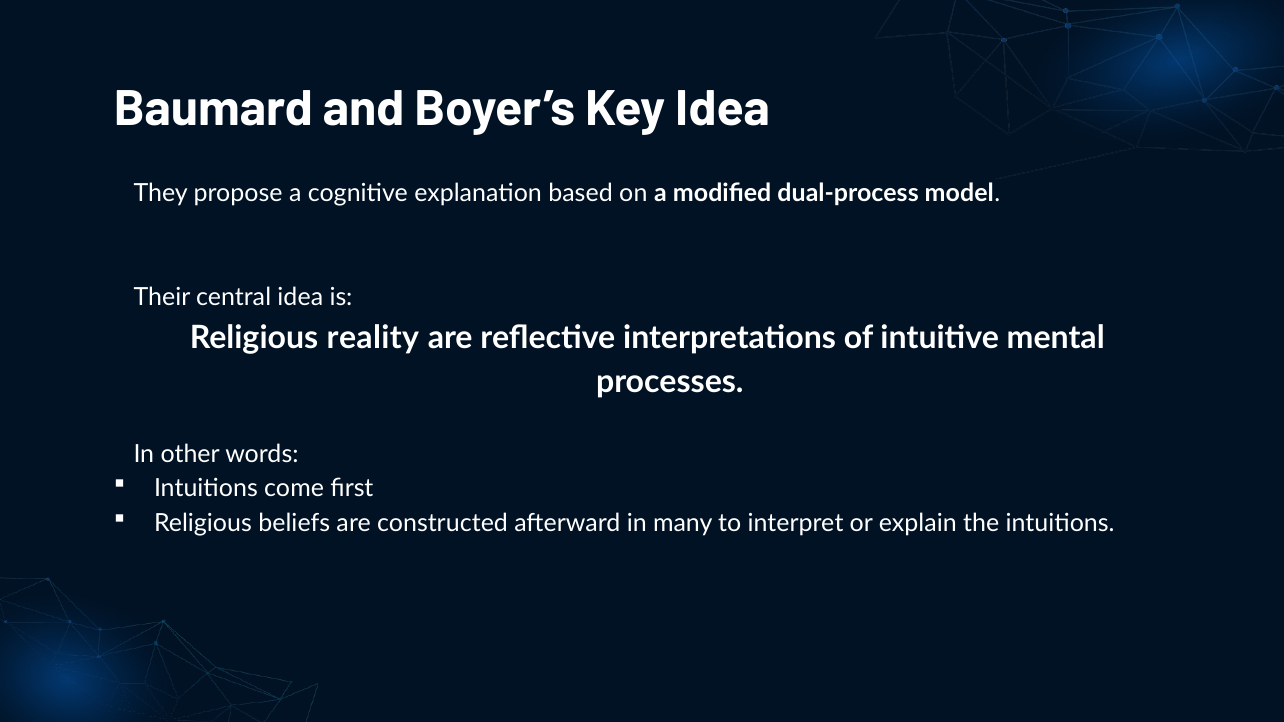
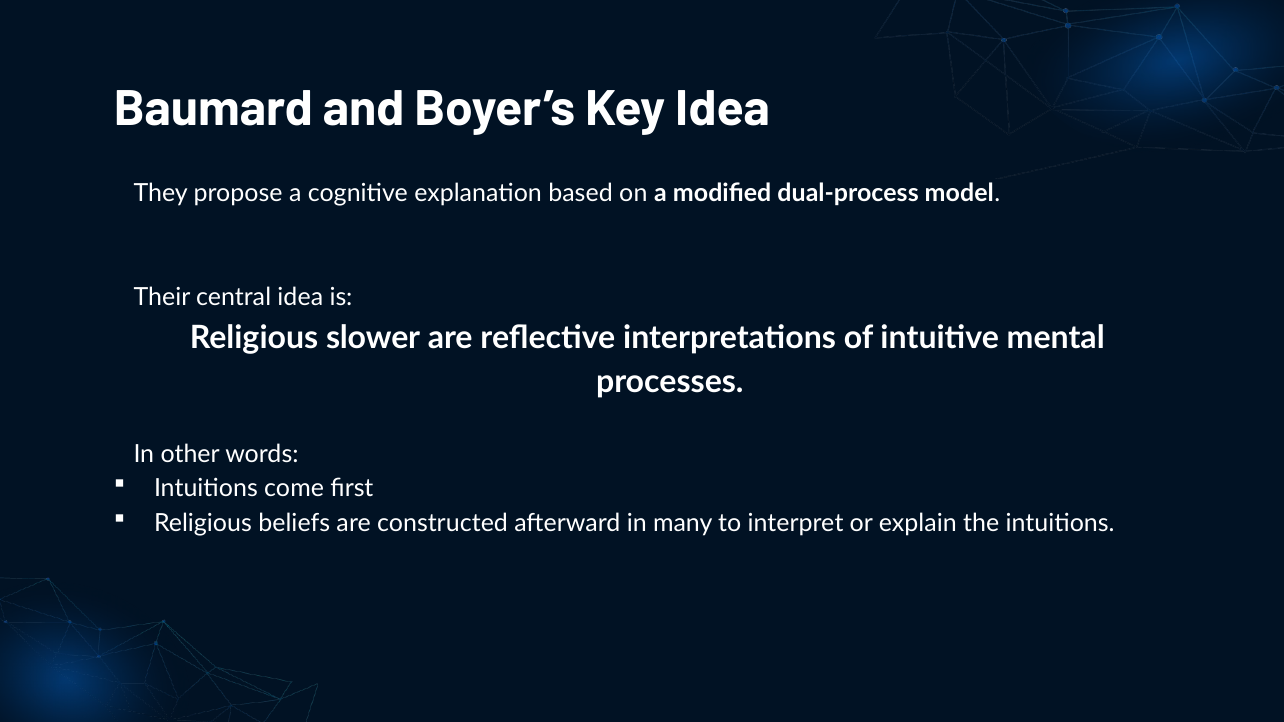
reality: reality -> slower (373, 338)
